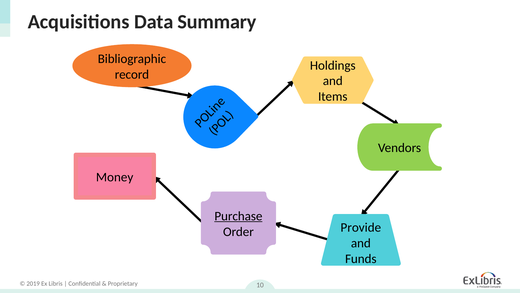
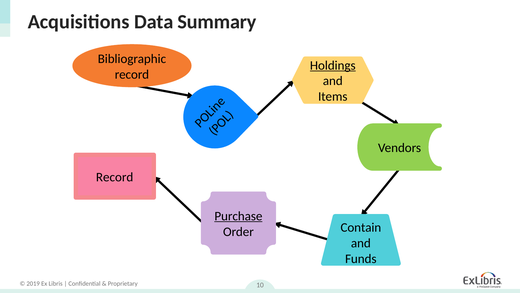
Holdings underline: none -> present (333, 65)
Money: Money -> Record (115, 177)
Provide: Provide -> Contain (361, 227)
